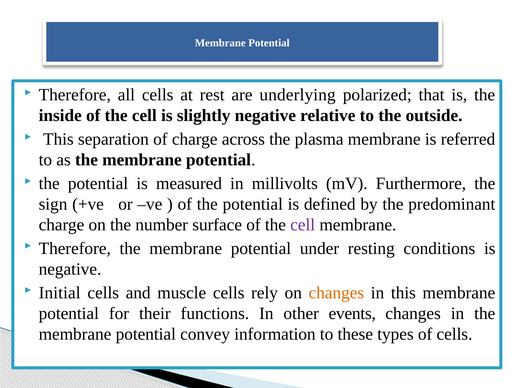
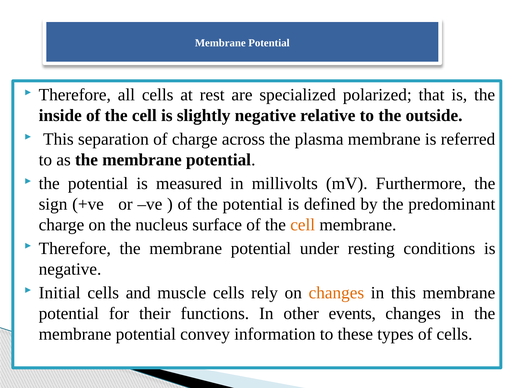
underlying: underlying -> specialized (298, 95)
number: number -> nucleus (162, 225)
cell colour: purple -> orange (303, 225)
